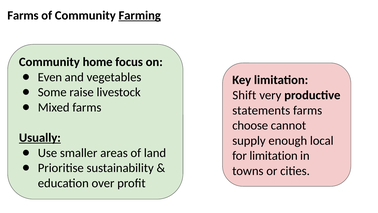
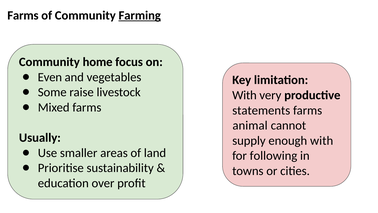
Shift: Shift -> With (244, 95)
choose: choose -> animal (250, 125)
Usually underline: present -> none (40, 138)
enough local: local -> with (322, 140)
for limitation: limitation -> following (273, 156)
